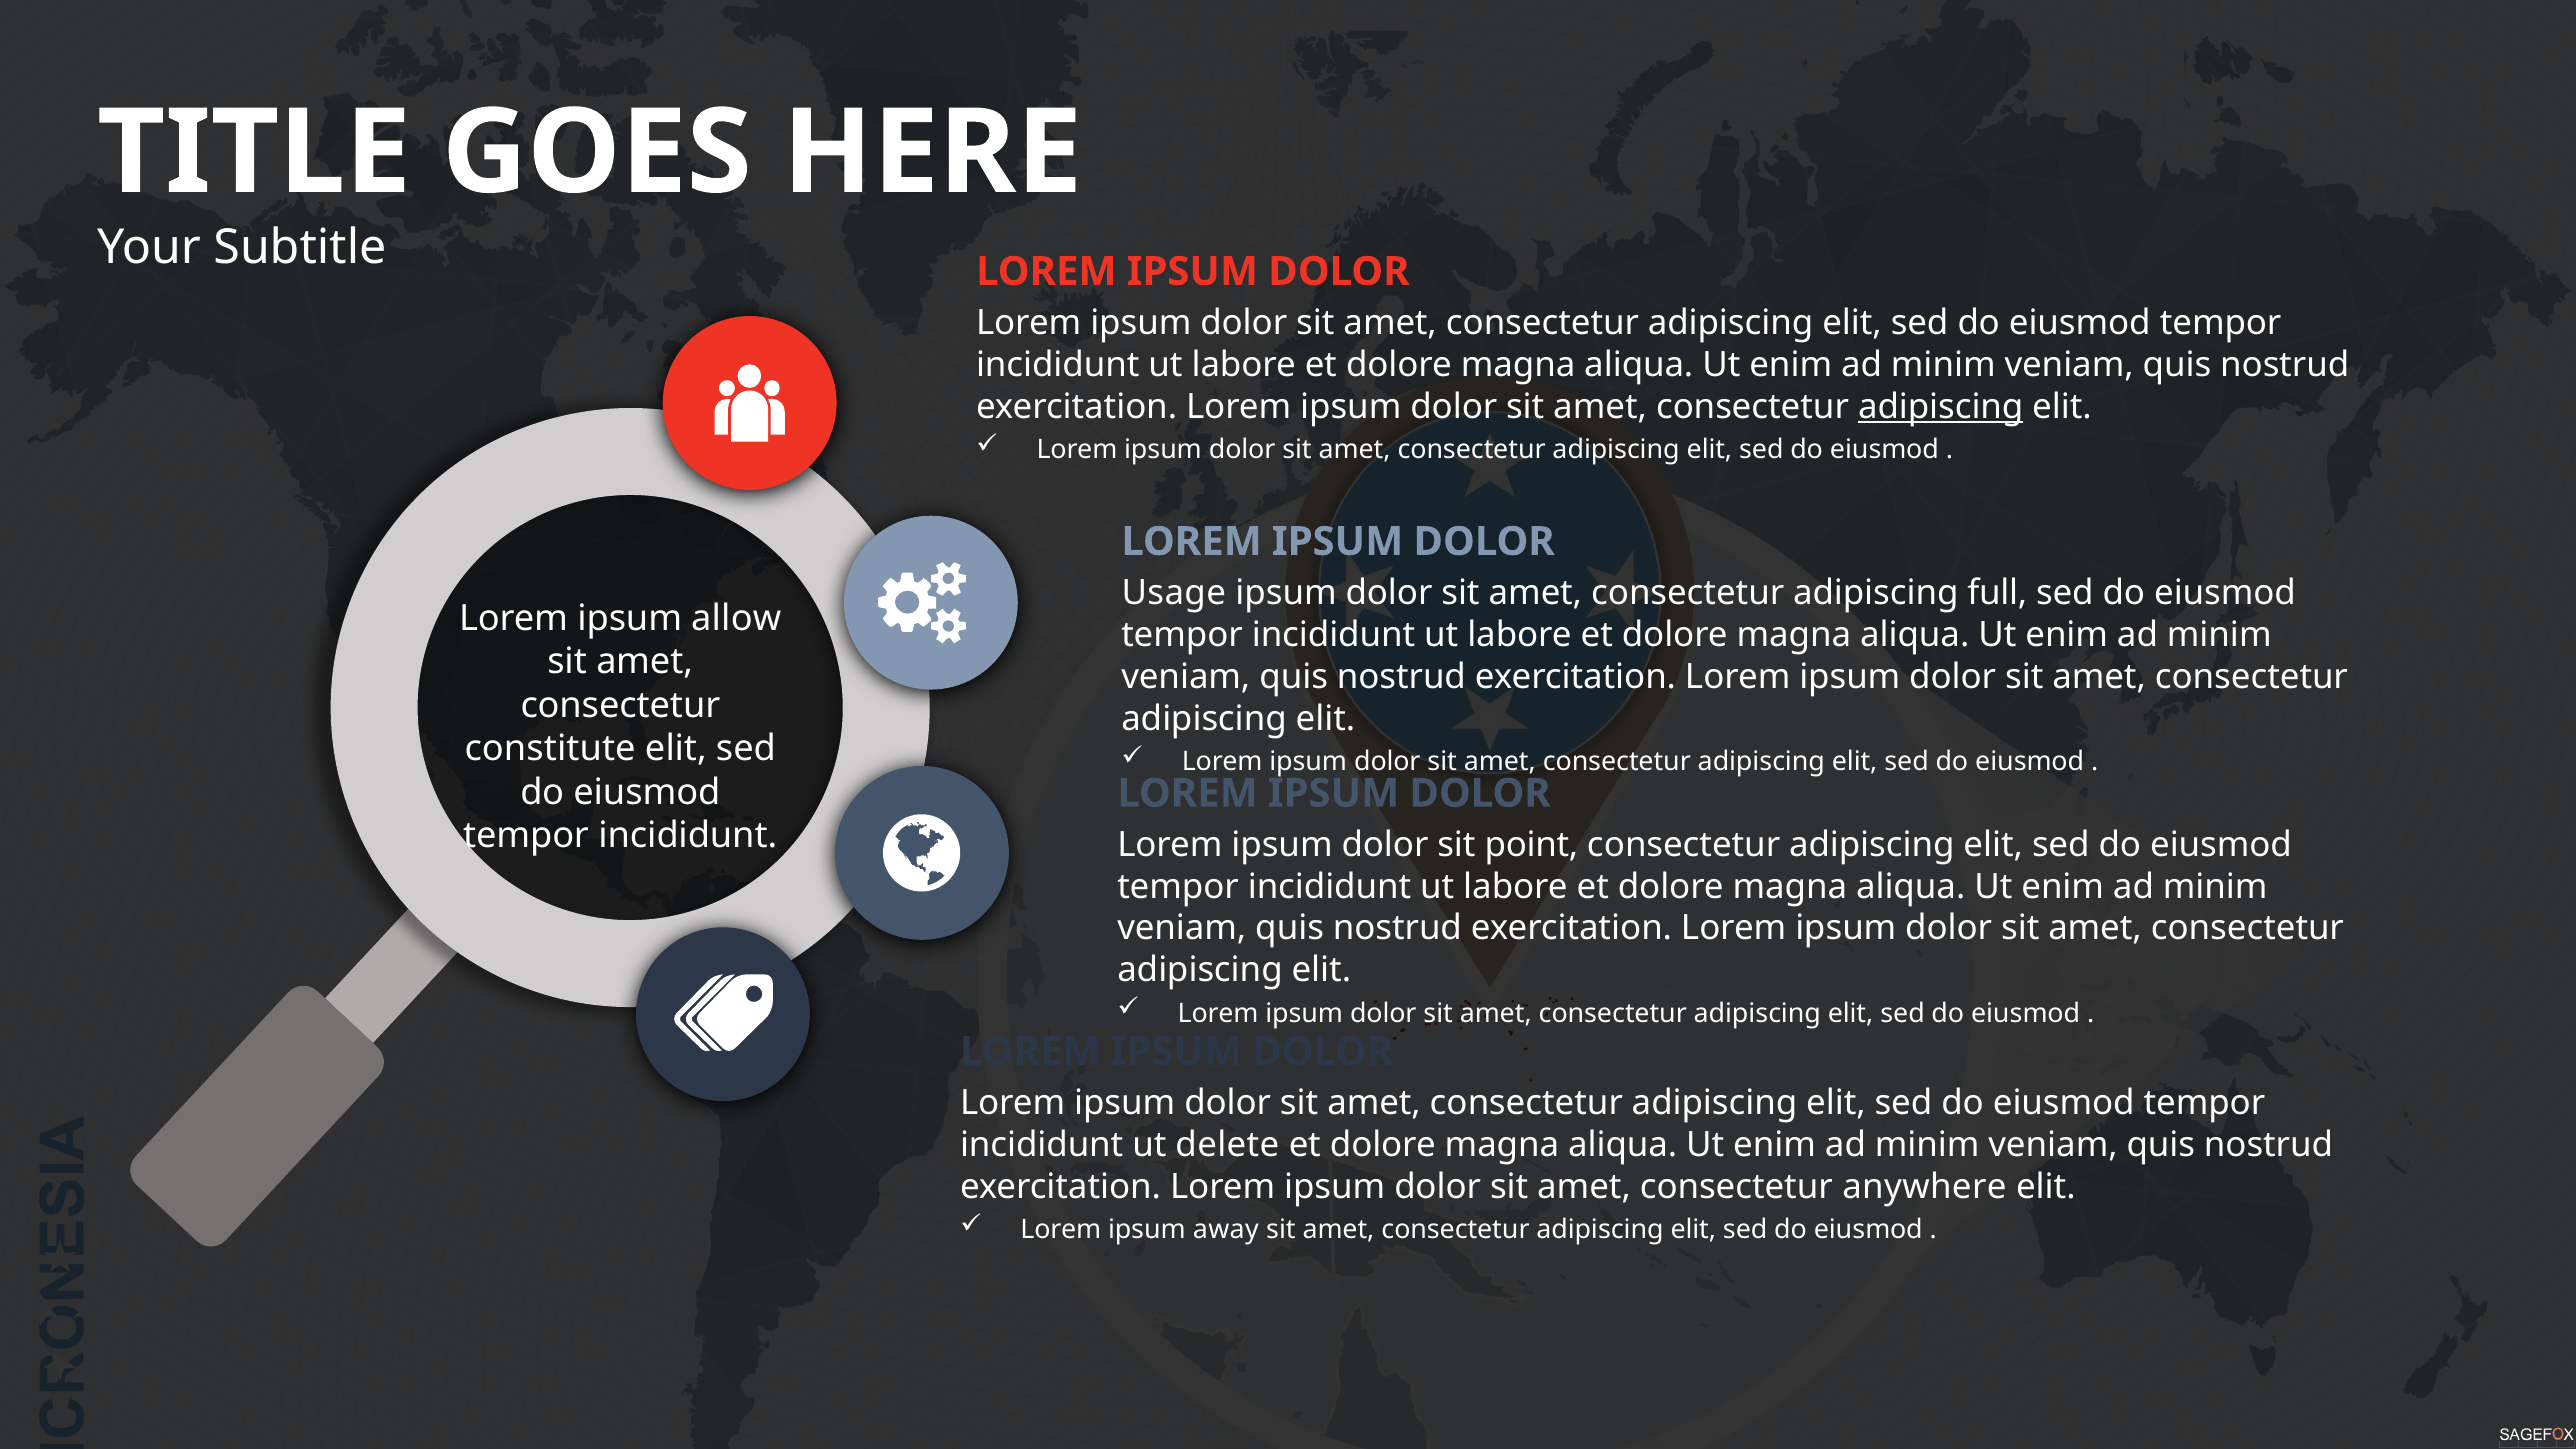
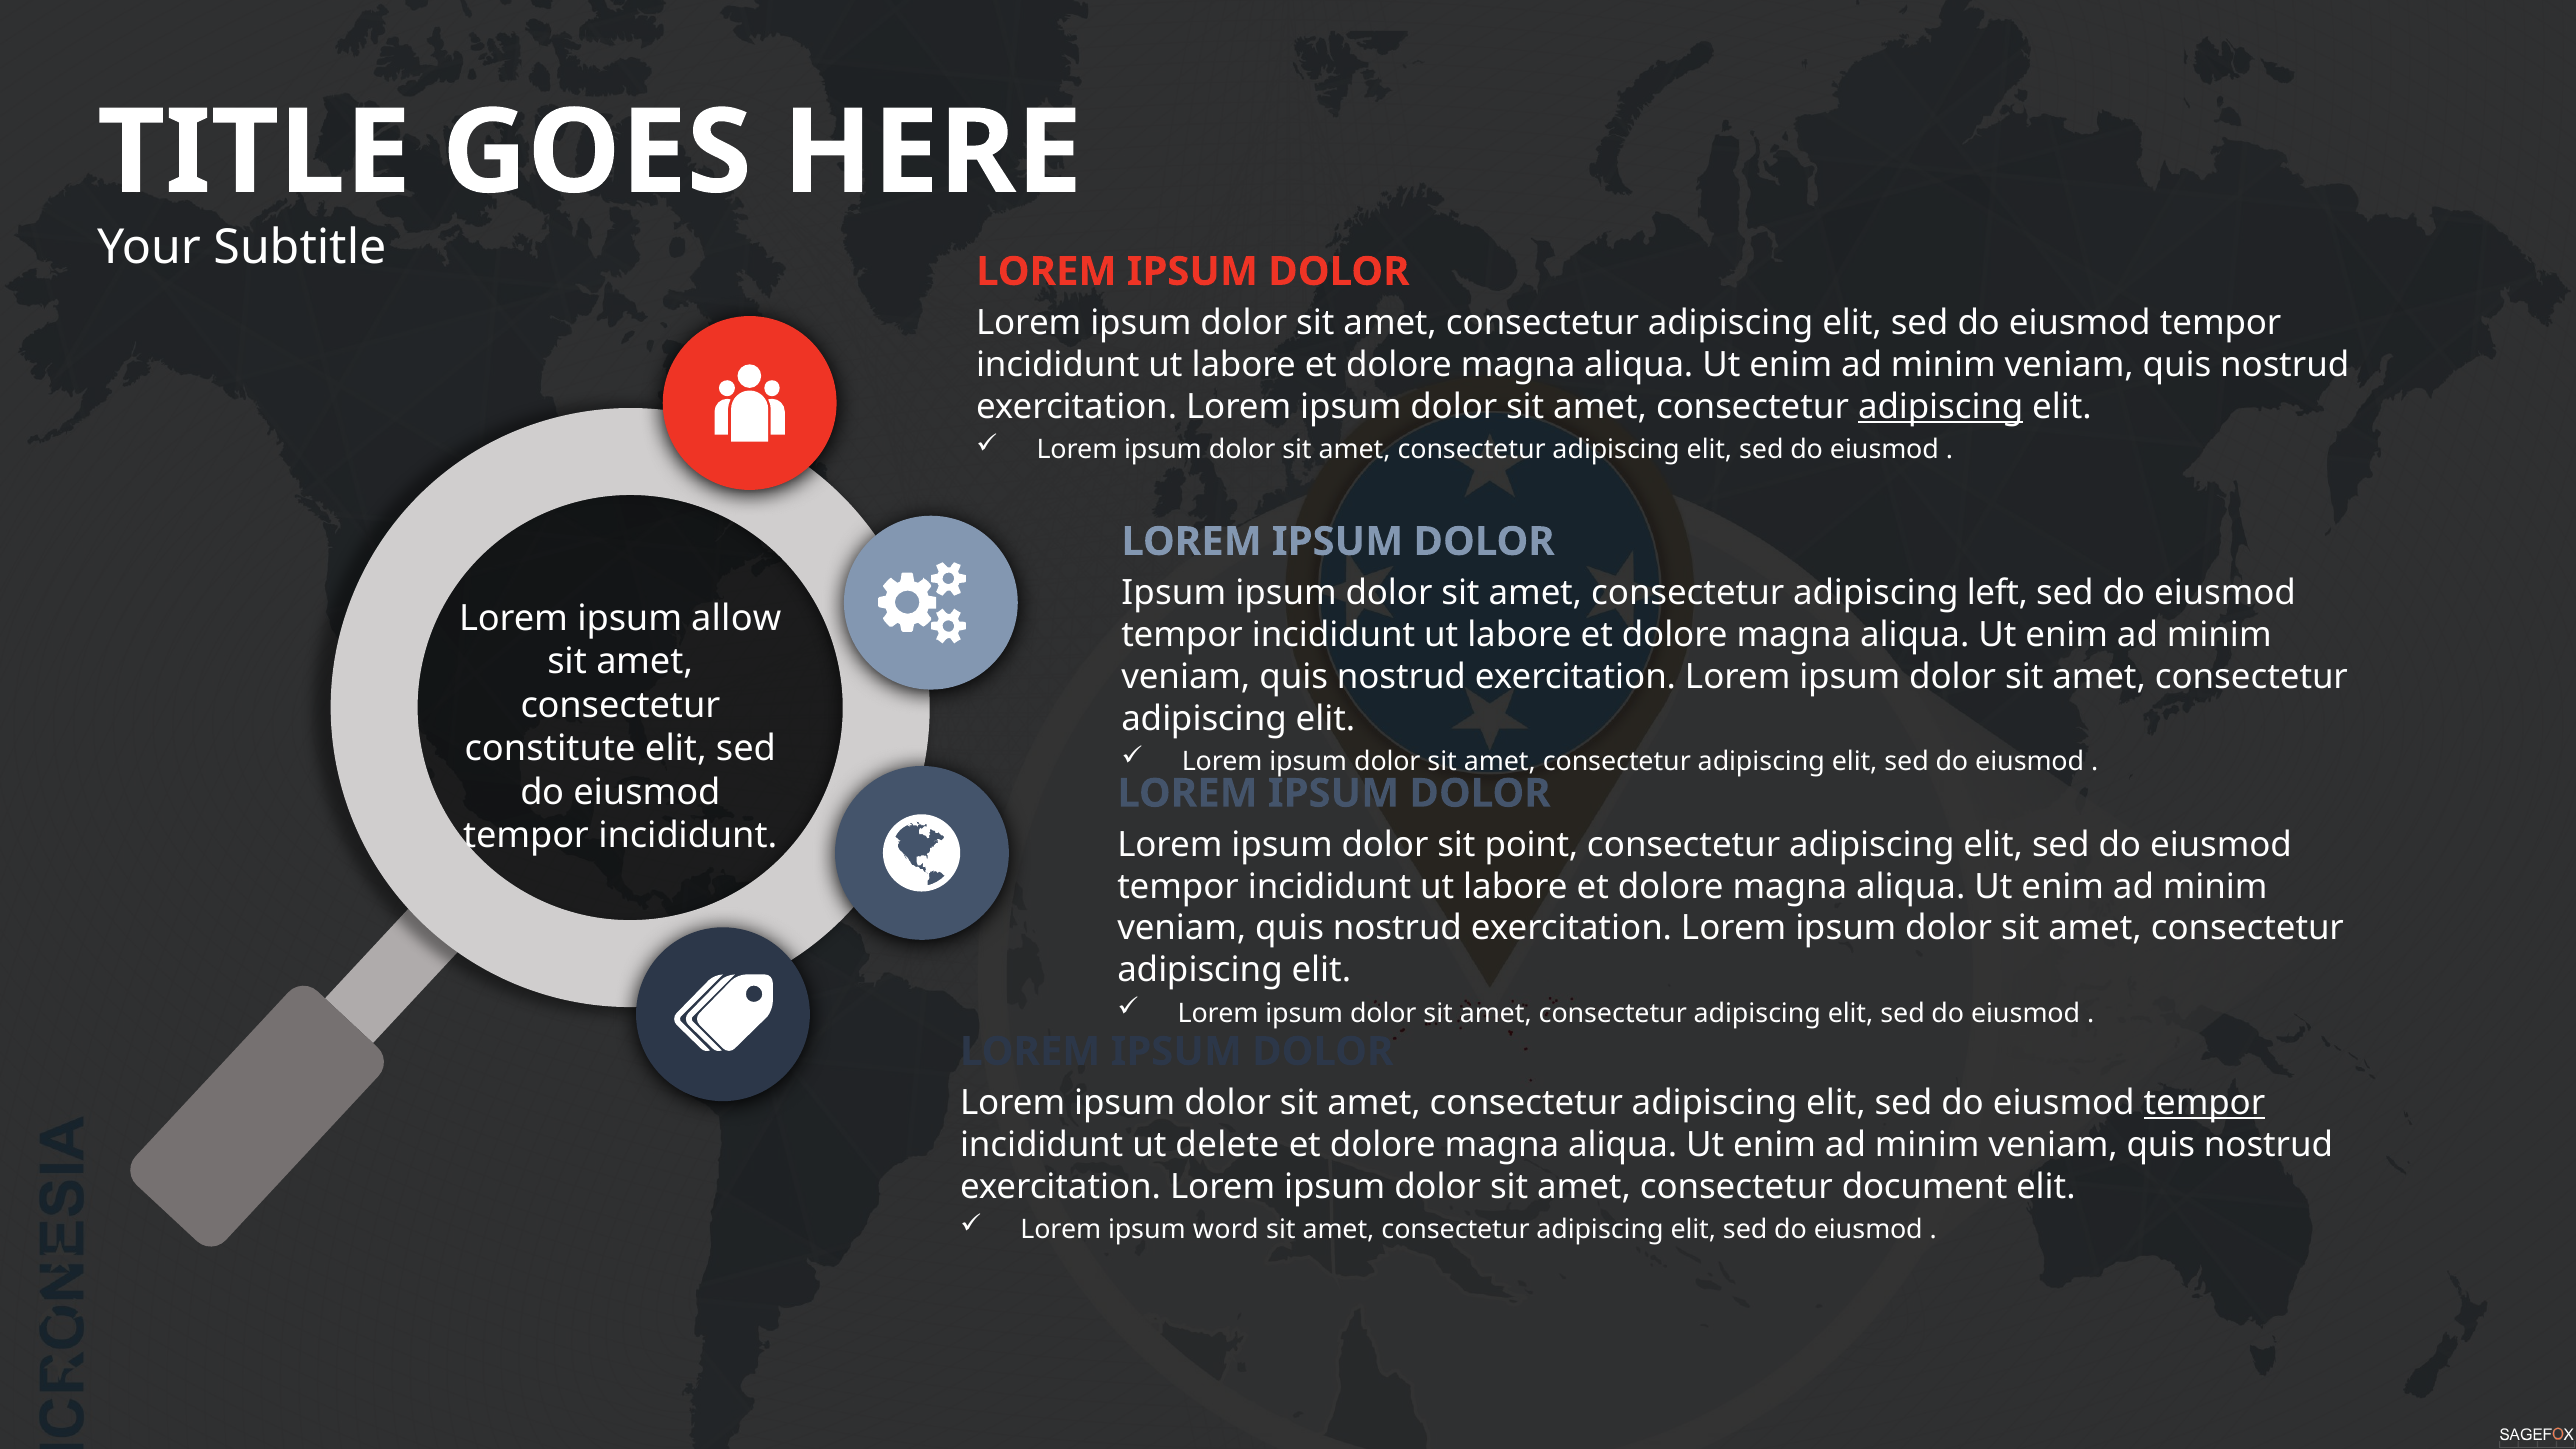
Usage: Usage -> Ipsum (1174, 593)
full: full -> left (1997, 593)
tempor underline: none -> present (2204, 1103)
anywhere: anywhere -> document (1925, 1187)
away: away -> word (1226, 1230)
